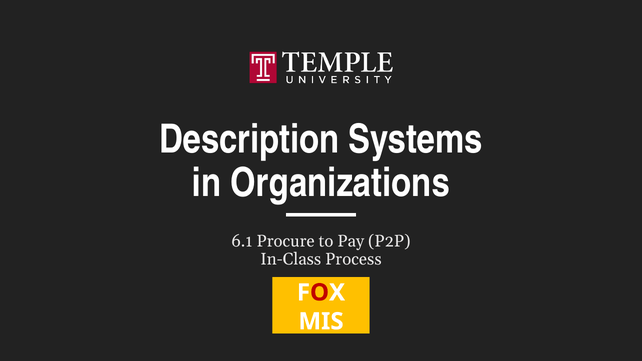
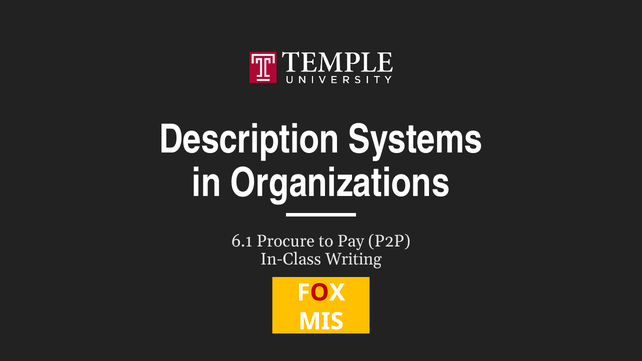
Process: Process -> Writing (353, 259)
